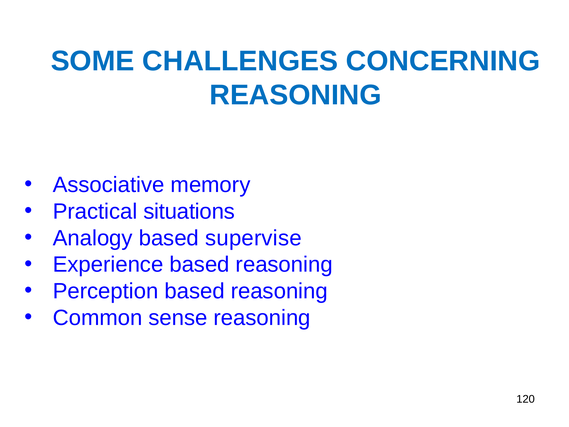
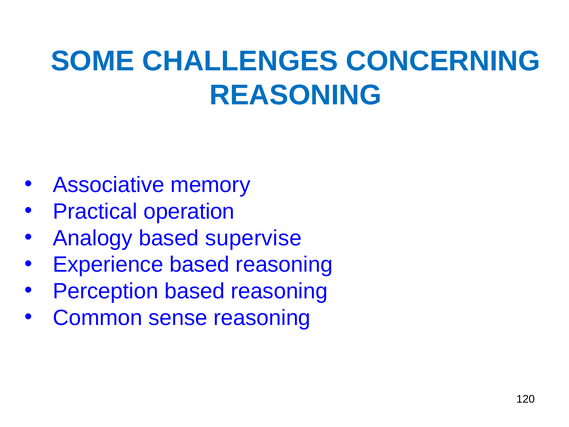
situations: situations -> operation (189, 211)
